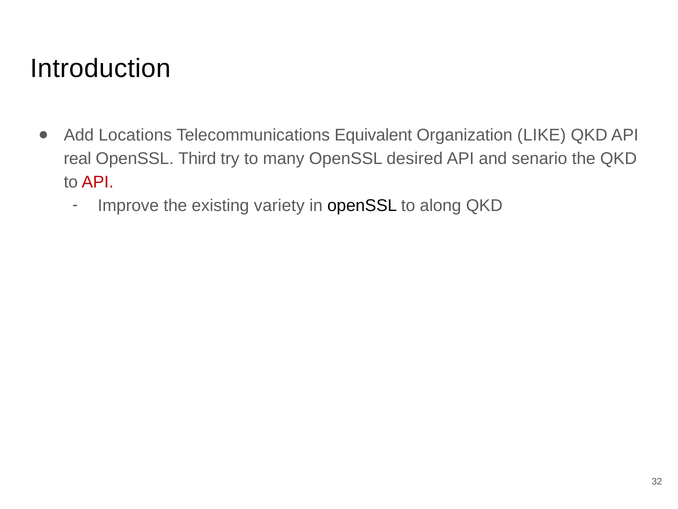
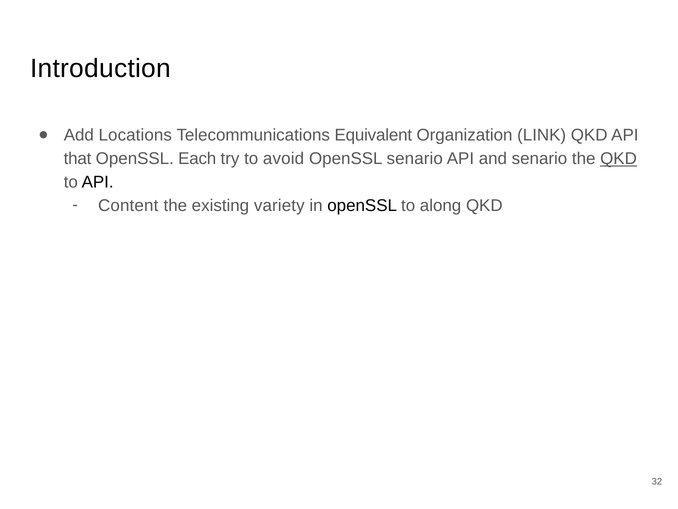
LIKE: LIKE -> LINK (542, 135)
real: real -> that (78, 158)
Third: Third -> Each (197, 158)
many: many -> avoid (284, 158)
OpenSSL desired: desired -> senario (415, 158)
QKD underline: none -> present (619, 158)
API colour: red -> black (98, 182)
Improve: Improve -> Content (128, 205)
